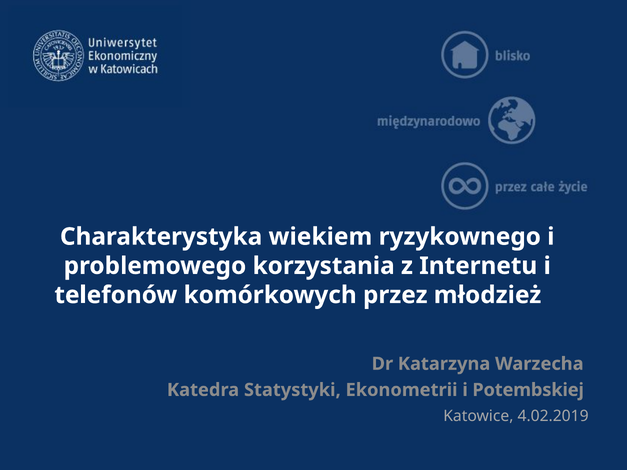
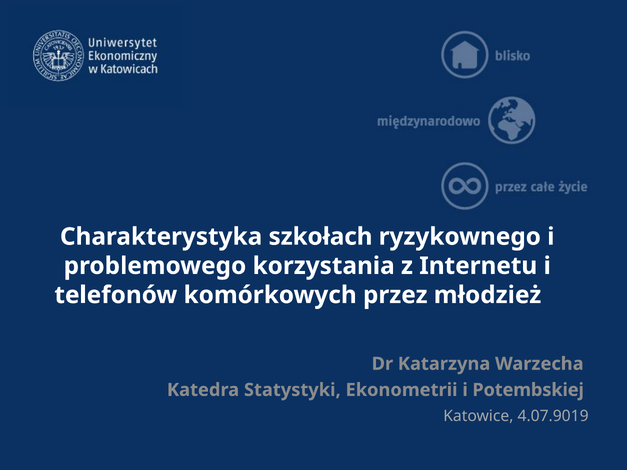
wiekiem: wiekiem -> szkołach (321, 237)
4.02.2019: 4.02.2019 -> 4.07.9019 (553, 417)
